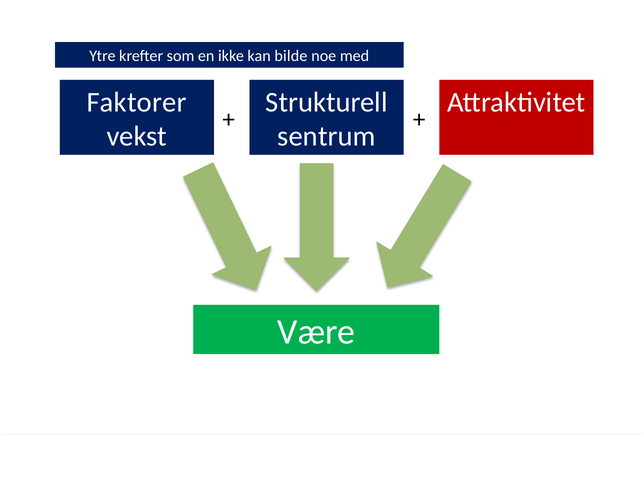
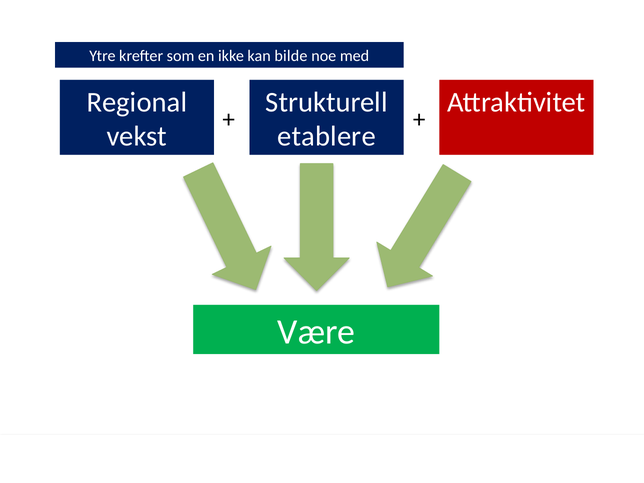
Faktorer: Faktorer -> Regional (137, 102)
sentrum: sentrum -> etablere (326, 136)
